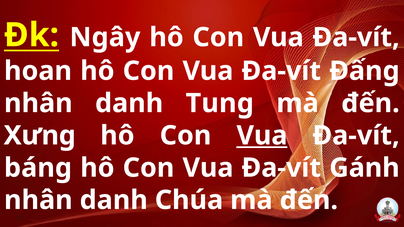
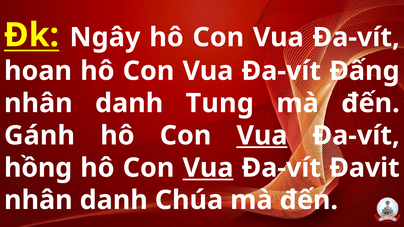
Xưng: Xưng -> Gánh (40, 136)
báng: báng -> hồng (38, 168)
Vua underline: none -> present (208, 168)
Gánh: Gánh -> Đavit (364, 168)
